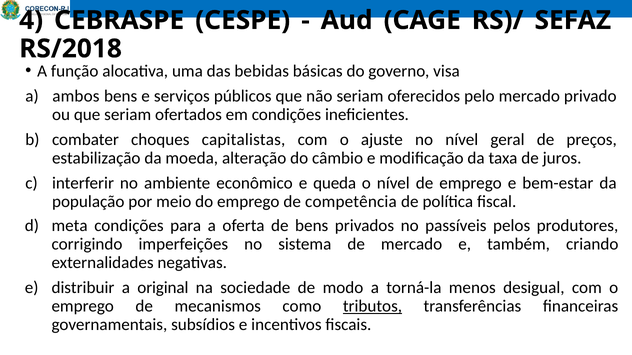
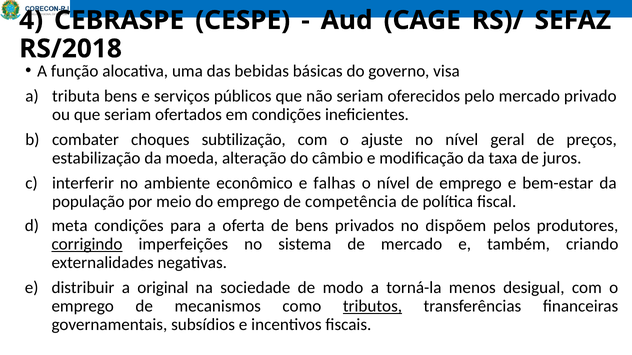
ambos: ambos -> tributa (76, 96)
capitalistas: capitalistas -> subtilização (244, 140)
queda: queda -> falhas (334, 183)
passíveis: passíveis -> dispõem (456, 226)
corrigindo underline: none -> present (87, 245)
